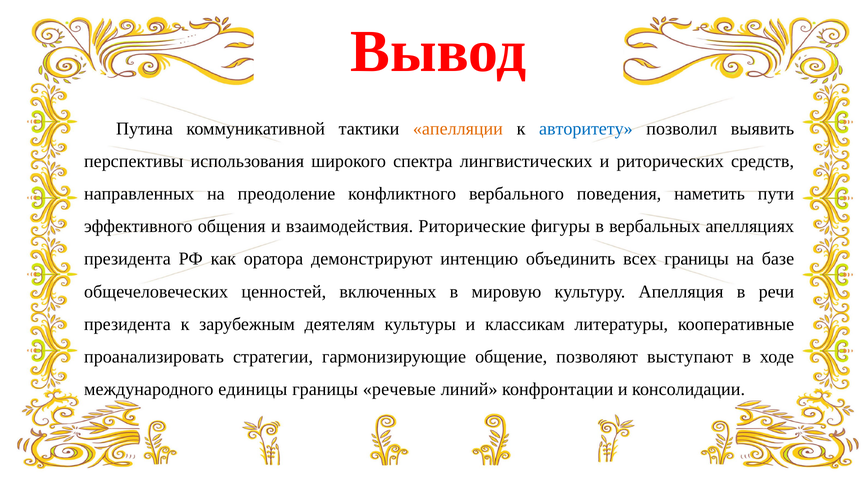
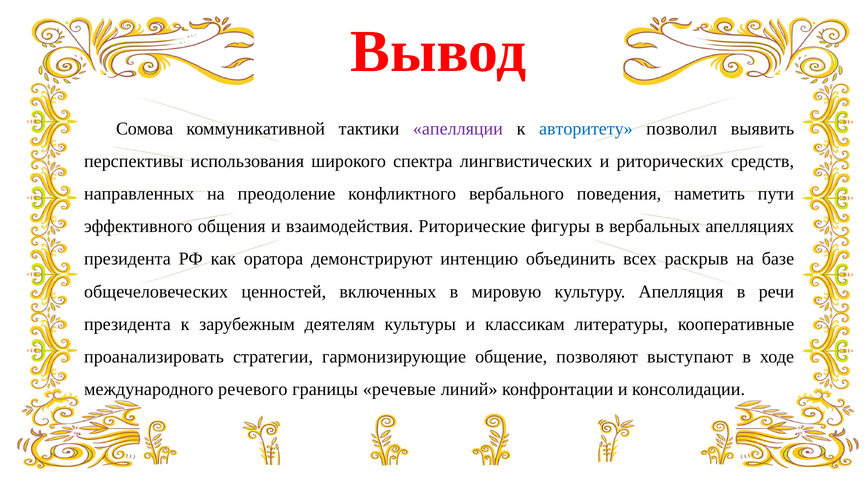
Путина: Путина -> Сомова (145, 129)
апелляции colour: orange -> purple (458, 129)
всех границы: границы -> раскрыв (696, 259)
единицы: единицы -> речевого (253, 389)
